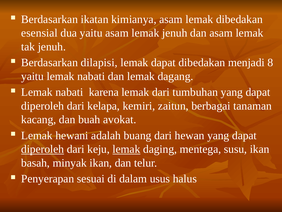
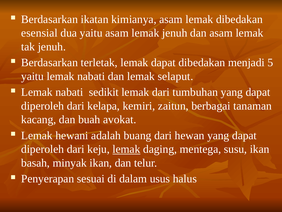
dilapisi: dilapisi -> terletak (99, 62)
8: 8 -> 5 (270, 62)
dagang: dagang -> selaput (175, 76)
karena: karena -> sedikit (104, 92)
diperoleh underline: present -> none (43, 149)
